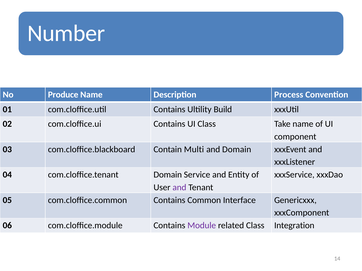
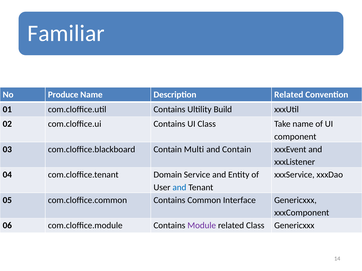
Number: Number -> Familiar (66, 33)
Description Process: Process -> Related (289, 95)
and Domain: Domain -> Contain (237, 150)
and colour: purple -> blue (179, 188)
Class Integration: Integration -> Genericxxx (294, 226)
